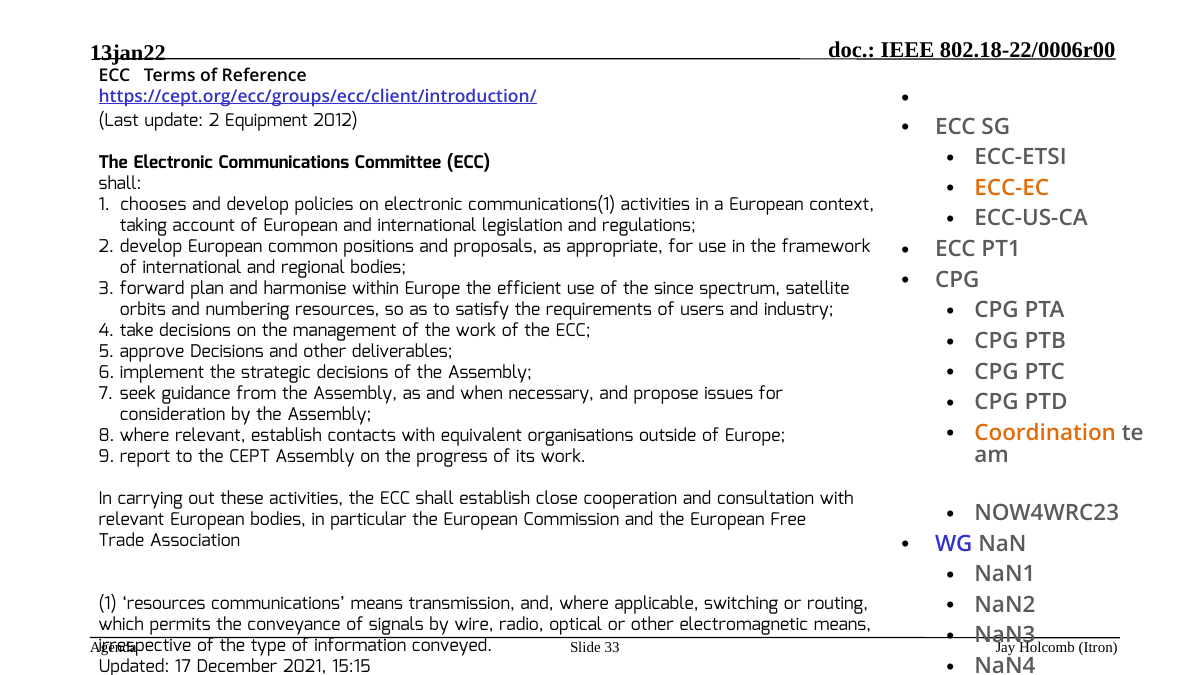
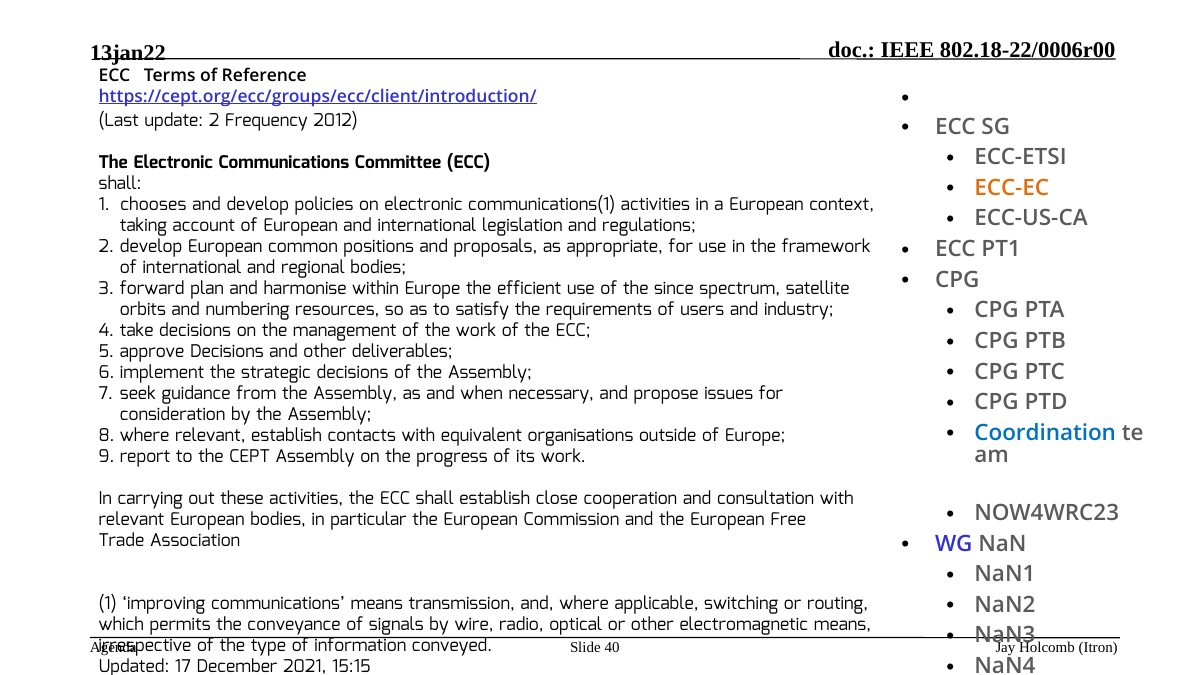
Equipment: Equipment -> Frequency (266, 120)
Coordination colour: orange -> blue (1045, 433)
1 resources: resources -> improving (164, 603)
33: 33 -> 40 (612, 647)
